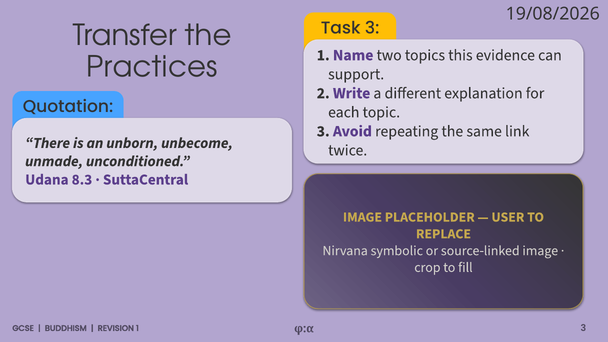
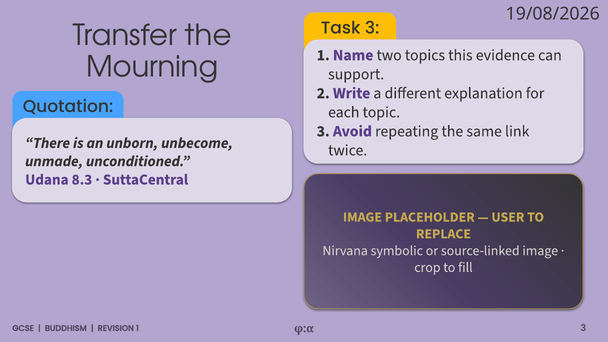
Practices: Practices -> Mourning (152, 67)
